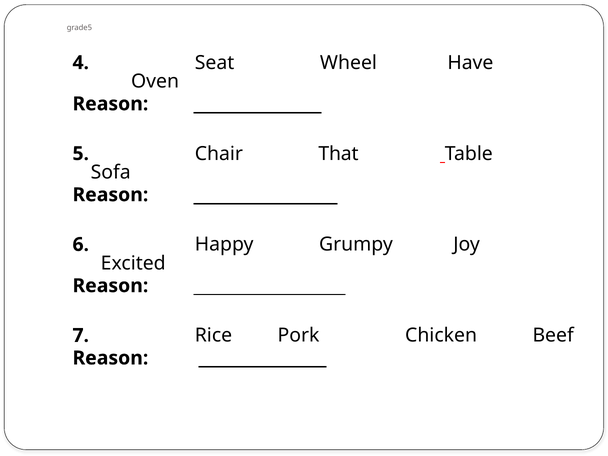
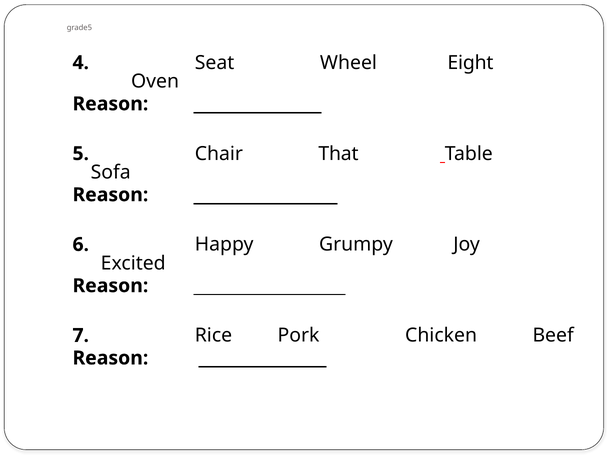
Have: Have -> Eight (470, 63)
